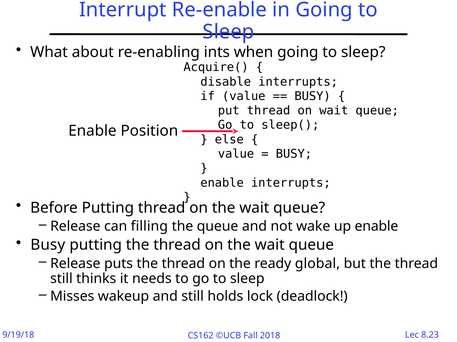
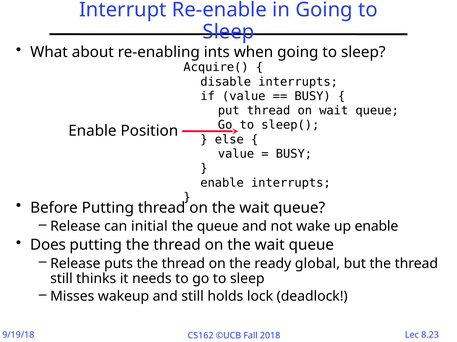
filling: filling -> initial (149, 227)
Busy: Busy -> Does (48, 245)
